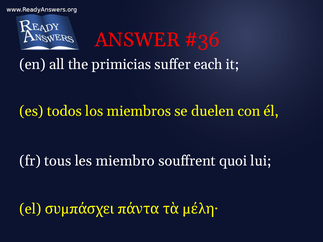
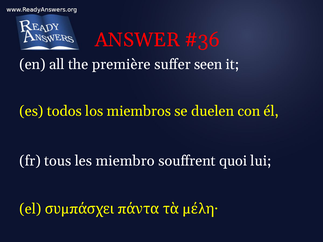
primicias: primicias -> première (121, 64)
each: each -> seen (208, 64)
